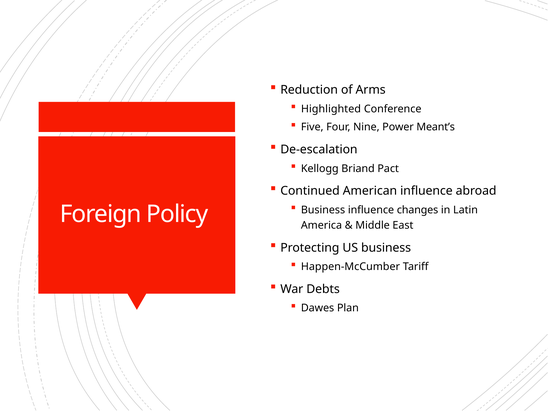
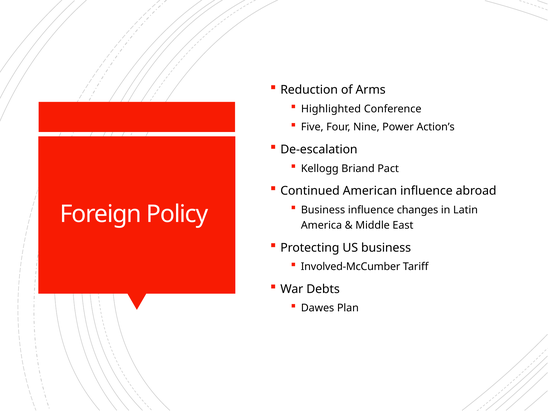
Meant’s: Meant’s -> Action’s (436, 127)
Happen-McCumber: Happen-McCumber -> Involved-McCumber (351, 267)
